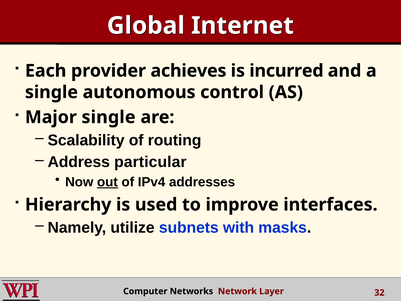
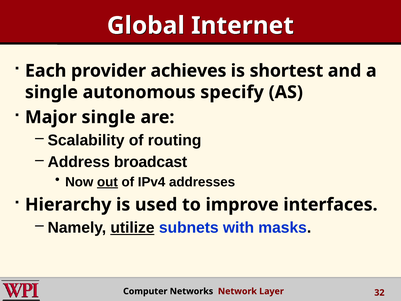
incurred: incurred -> shortest (286, 71)
control: control -> specify (232, 92)
particular: particular -> broadcast (151, 162)
utilize underline: none -> present (132, 227)
